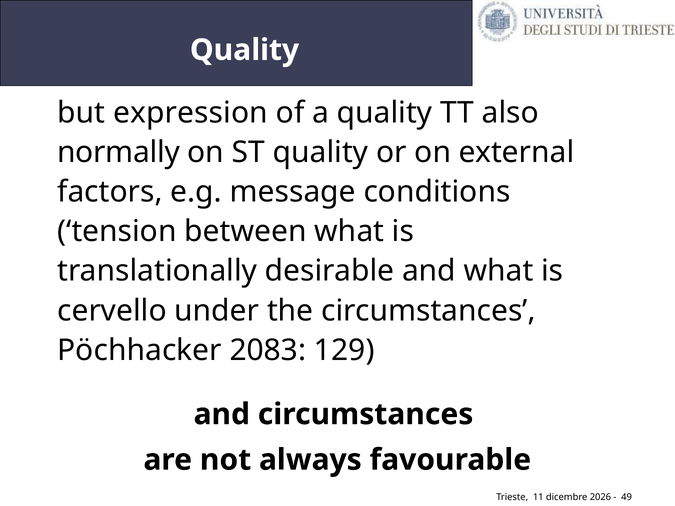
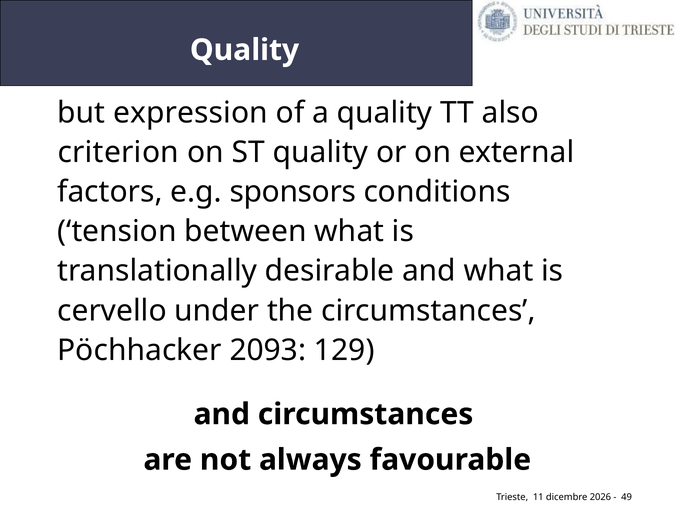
normally: normally -> criterion (118, 152)
message: message -> sponsors (293, 192)
2083: 2083 -> 2093 (268, 350)
